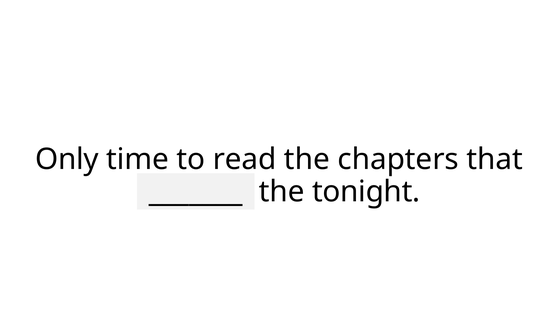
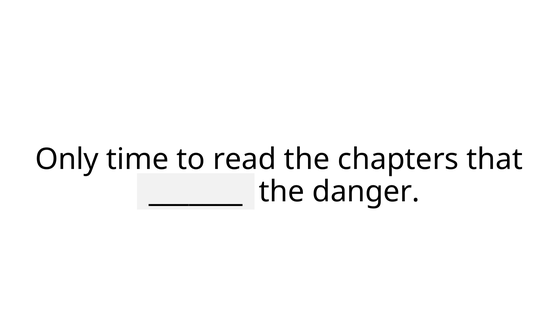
tonight: tonight -> danger (366, 191)
